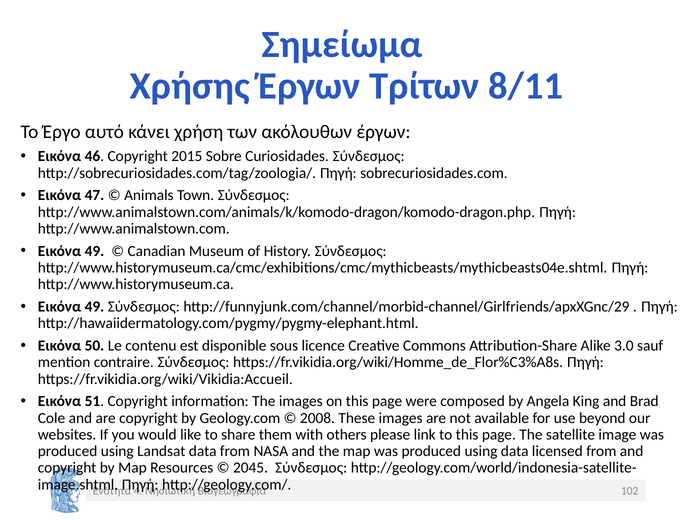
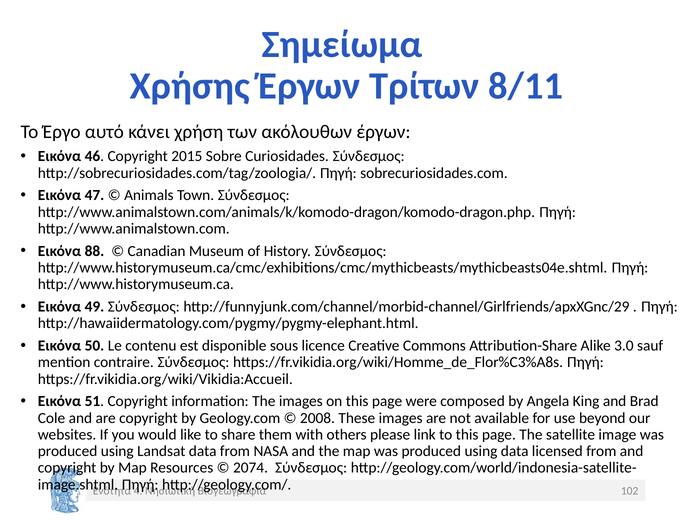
49: 49 -> 88 (95, 251)
2045: 2045 -> 2074 (251, 468)
